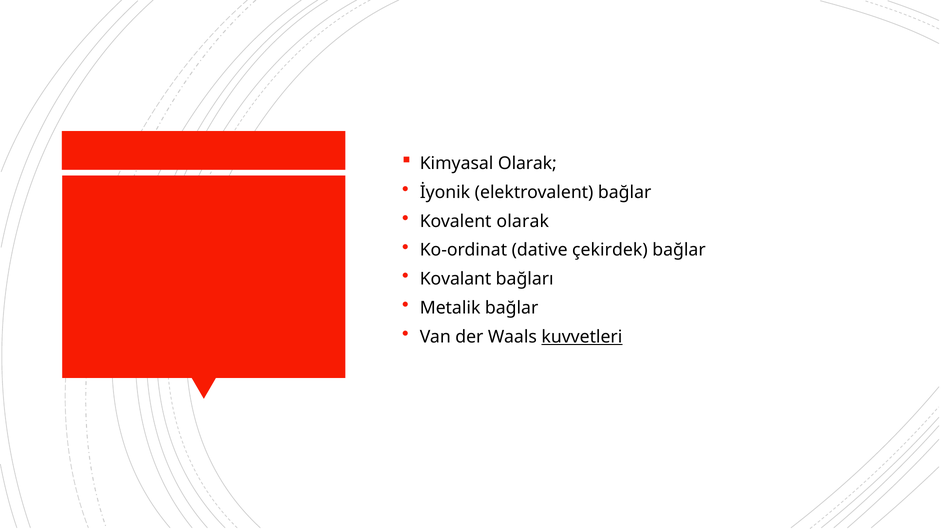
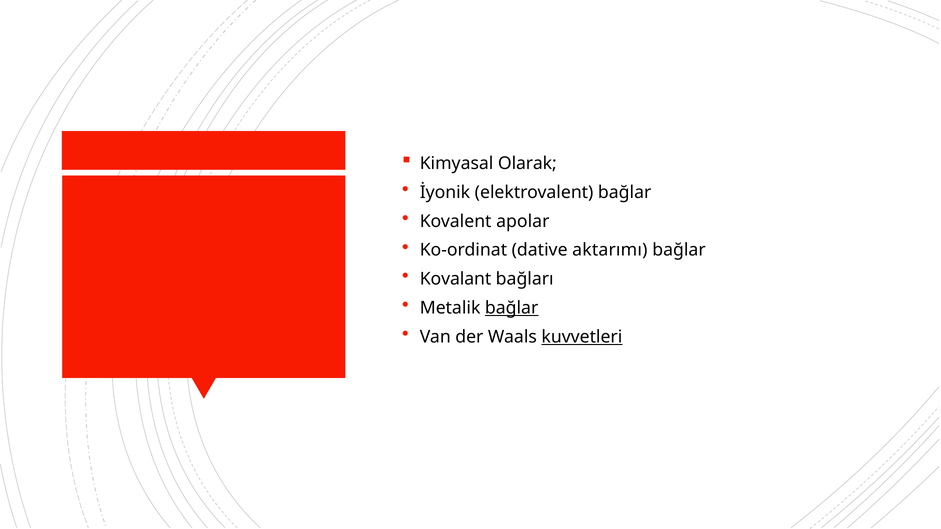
Kovalent olarak: olarak -> apolar (523, 221)
çekirdek: çekirdek -> aktarımı (610, 250)
bağlar underline: none -> present (512, 308)
